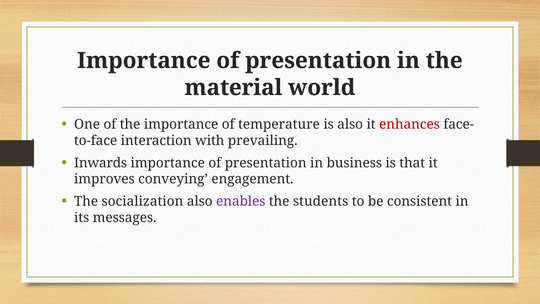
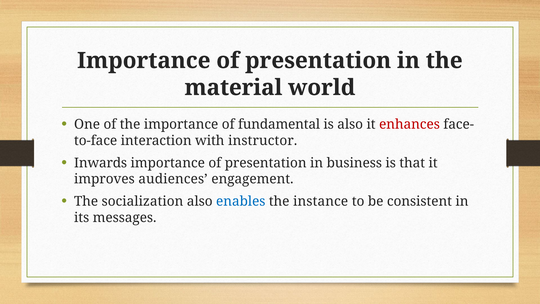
temperature: temperature -> fundamental (279, 124)
prevailing: prevailing -> instructor (263, 141)
conveying: conveying -> audiences (173, 179)
enables colour: purple -> blue (241, 201)
students: students -> instance (321, 201)
